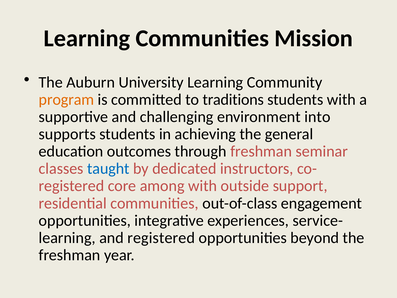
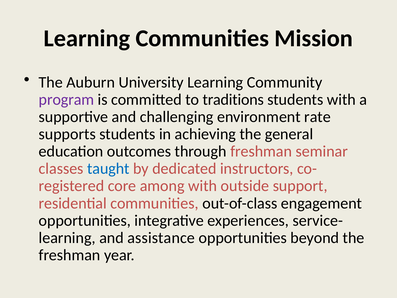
program colour: orange -> purple (66, 99)
into: into -> rate (317, 117)
and registered: registered -> assistance (161, 238)
